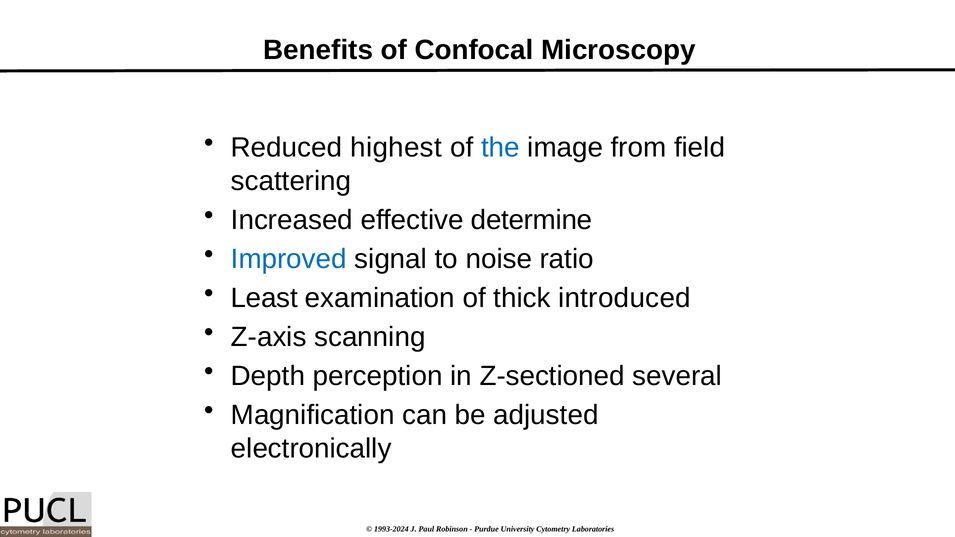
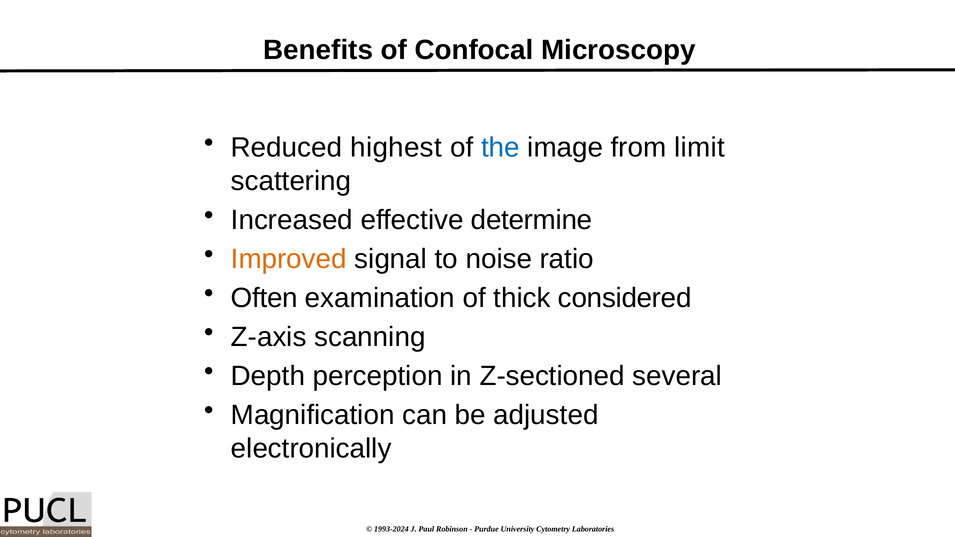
field: field -> limit (699, 147)
Improved colour: blue -> orange (289, 259)
Least: Least -> Often (264, 298)
introduced: introduced -> considered (625, 298)
